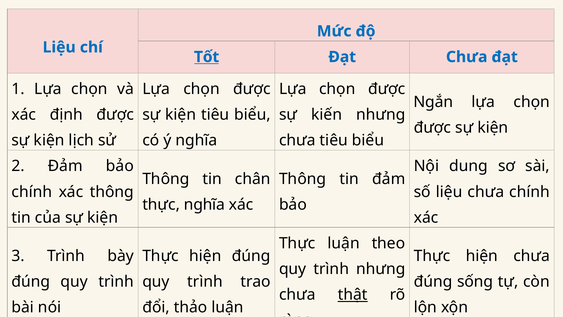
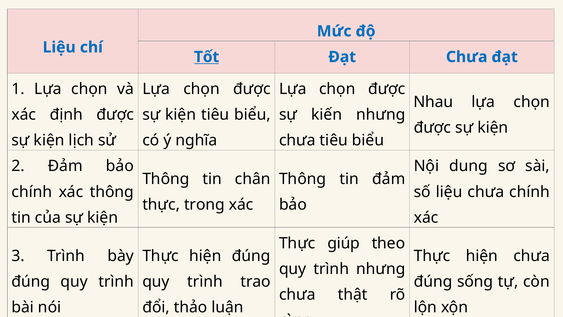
Ngắn: Ngắn -> Nhau (433, 102)
thực nghĩa: nghĩa -> trọng (204, 204)
Thực luận: luận -> giúp (344, 243)
thật underline: present -> none (353, 294)
